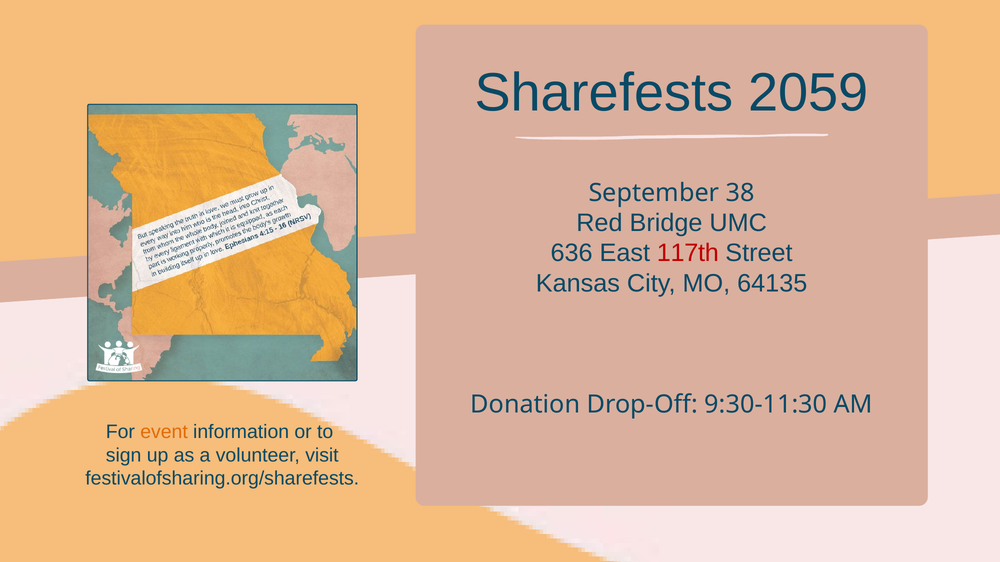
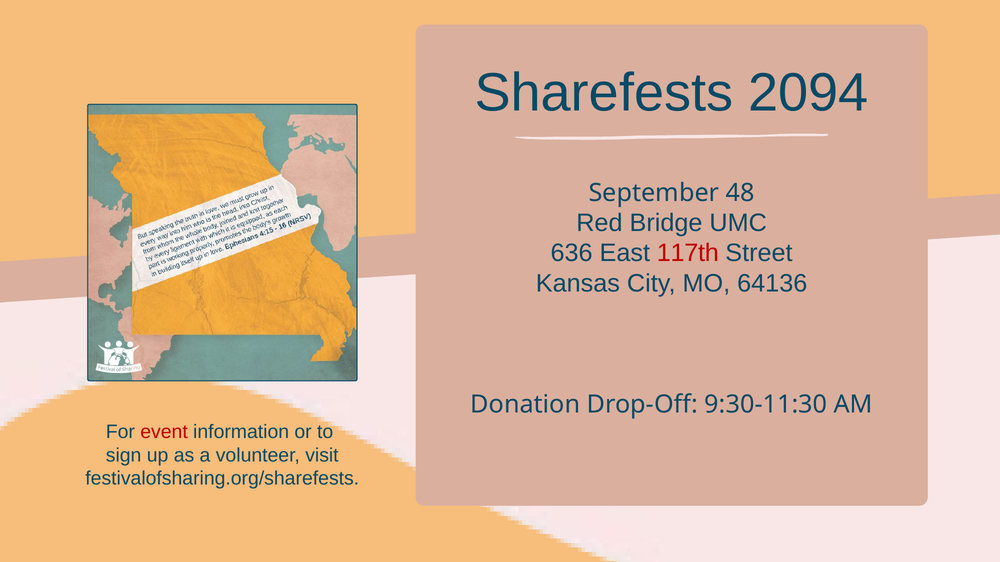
2059: 2059 -> 2094 (808, 93)
38: 38 -> 48 (740, 193)
64135: 64135 -> 64136 (772, 284)
event colour: orange -> red (164, 432)
